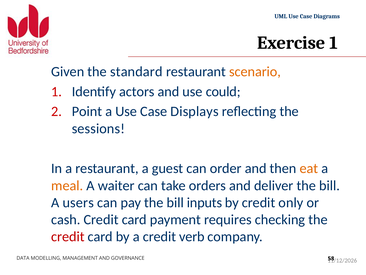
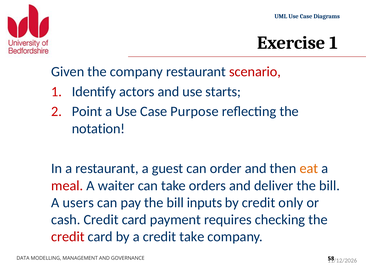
the standard: standard -> company (136, 72)
scenario colour: orange -> red (255, 72)
could: could -> starts (223, 91)
Displays: Displays -> Purpose (195, 111)
sessions: sessions -> notation (98, 128)
meal colour: orange -> red (67, 185)
credit verb: verb -> take (192, 236)
